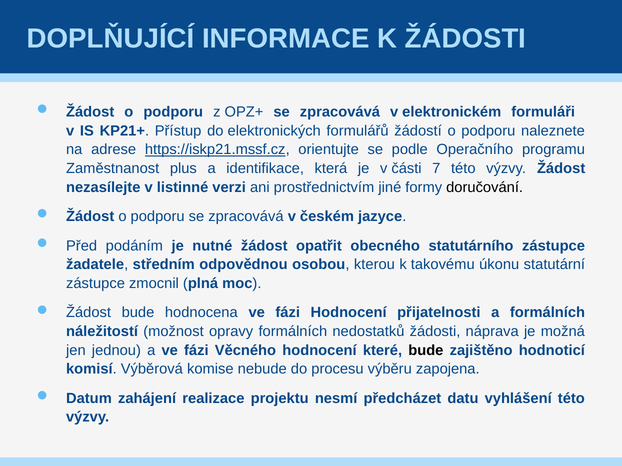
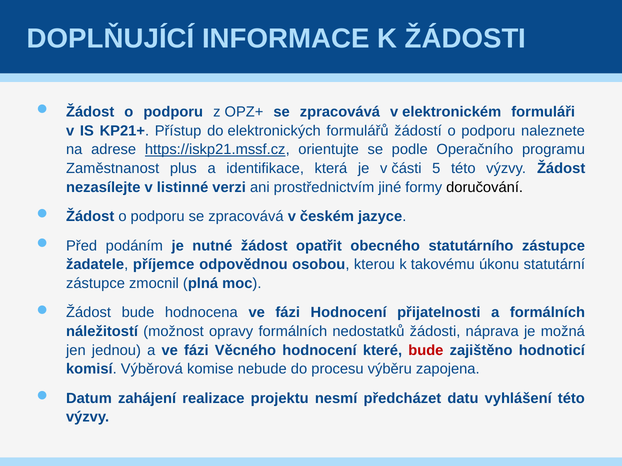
7: 7 -> 5 (436, 169)
středním: středním -> příjemce (164, 265)
bude colour: black -> red (426, 351)
